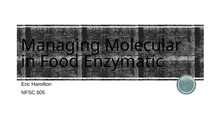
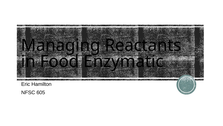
Molecular: Molecular -> Reactants (143, 45)
